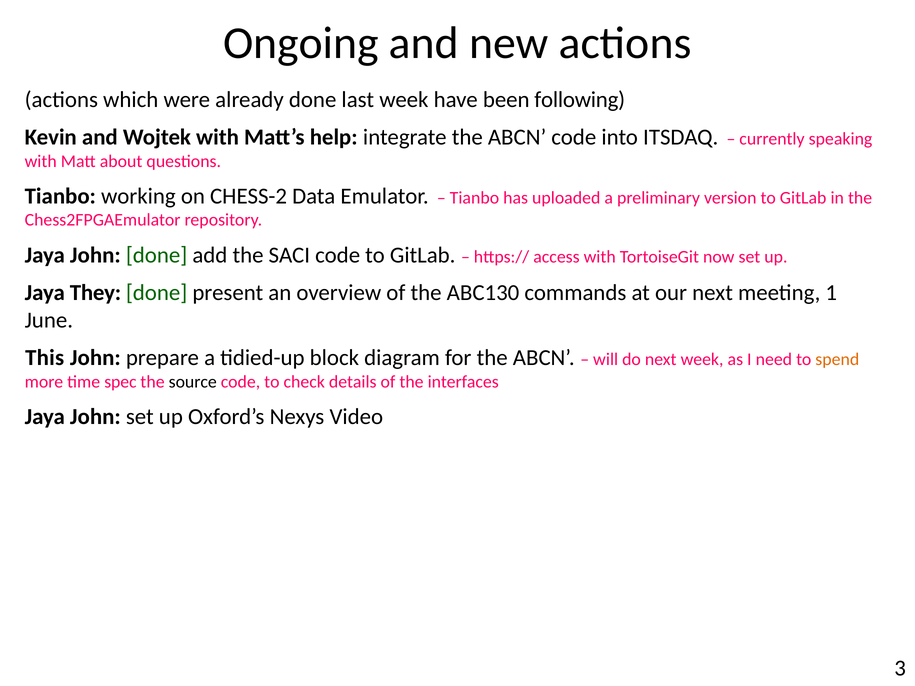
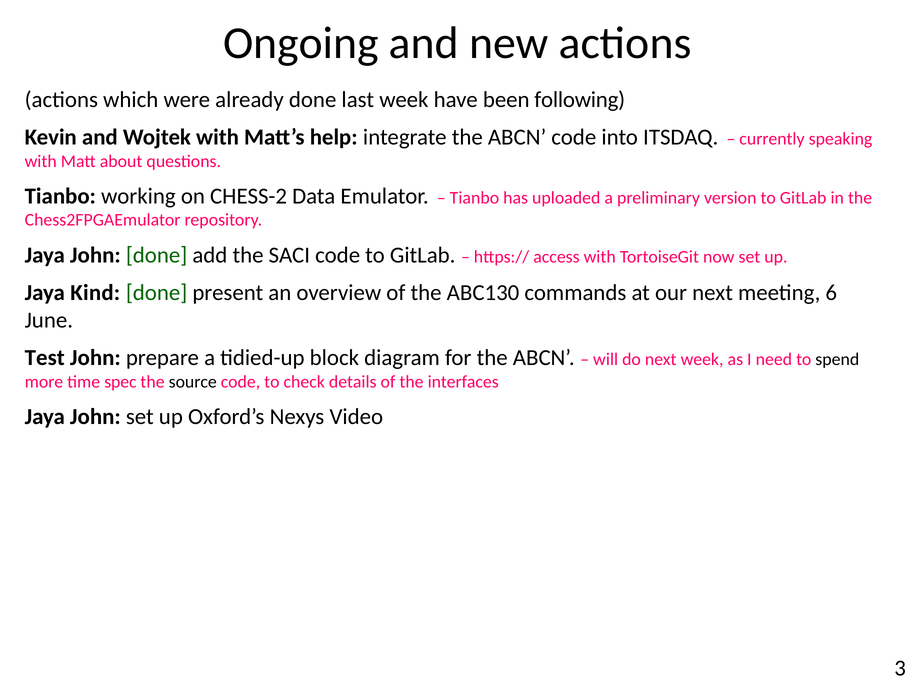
They: They -> Kind (95, 293)
1: 1 -> 6 (831, 293)
This: This -> Test (45, 358)
spend colour: orange -> black (837, 359)
